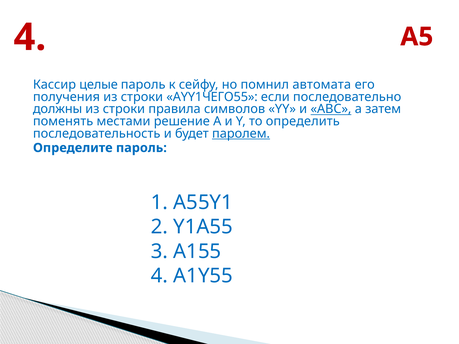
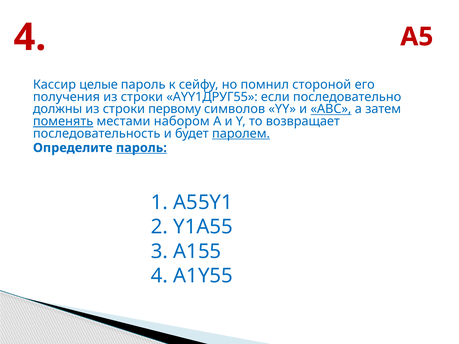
автомата: автомата -> стороной (322, 85)
AYY1ЧЕГО55: AYY1ЧЕГО55 -> AYY1ДРУГ55 (212, 97)
правила: правила -> первому (175, 109)
поменять underline: none -> present (63, 121)
решение: решение -> набором (182, 121)
определить: определить -> возвращает (303, 121)
пароль underline: none -> present (141, 148)
